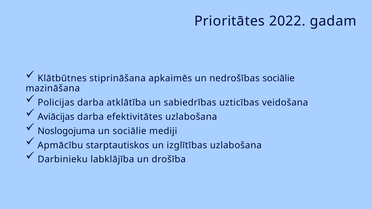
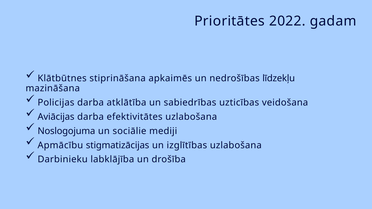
nedrošības sociālie: sociālie -> līdzekļu (279, 78)
starptautiskos: starptautiskos -> stigmatizācijas (118, 145)
